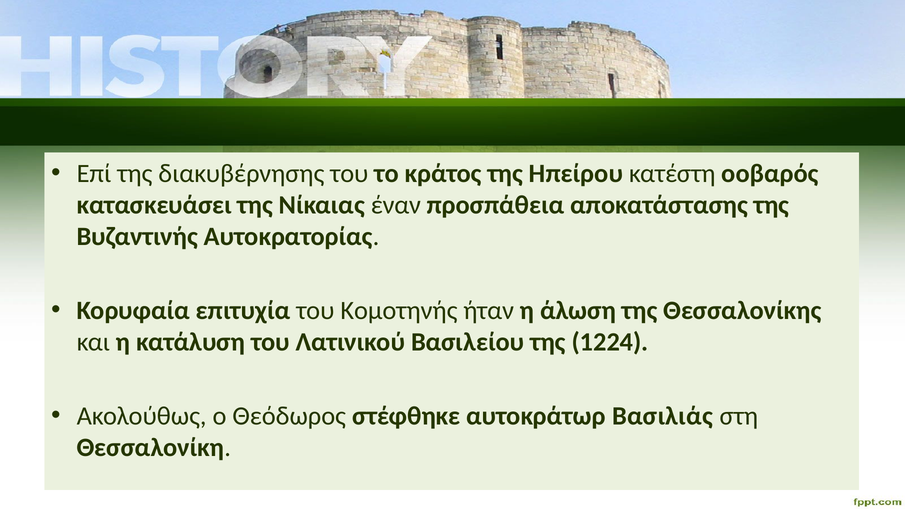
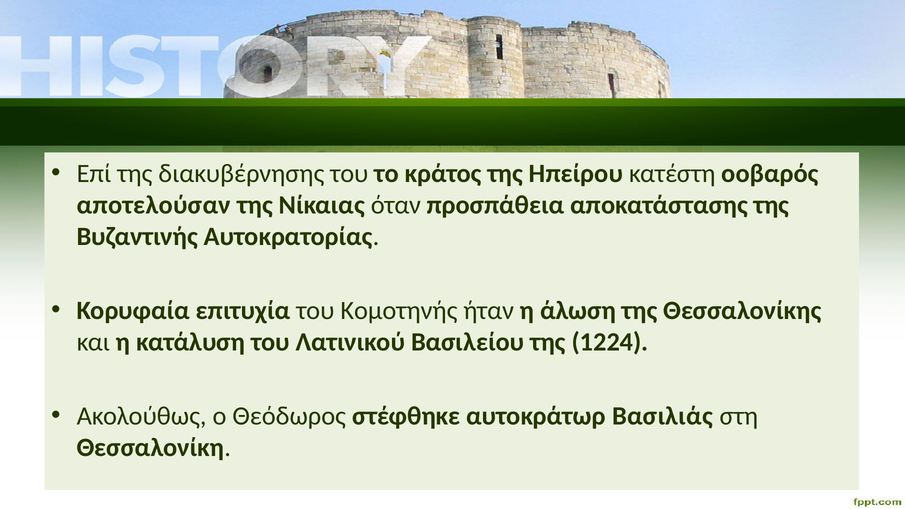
κατασκευάσει: κατασκευάσει -> αποτελούσαν (154, 205)
έναν: έναν -> όταν (396, 205)
